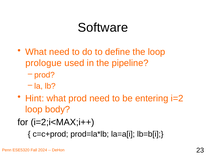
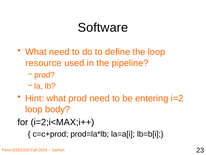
prologue: prologue -> resource (44, 63)
